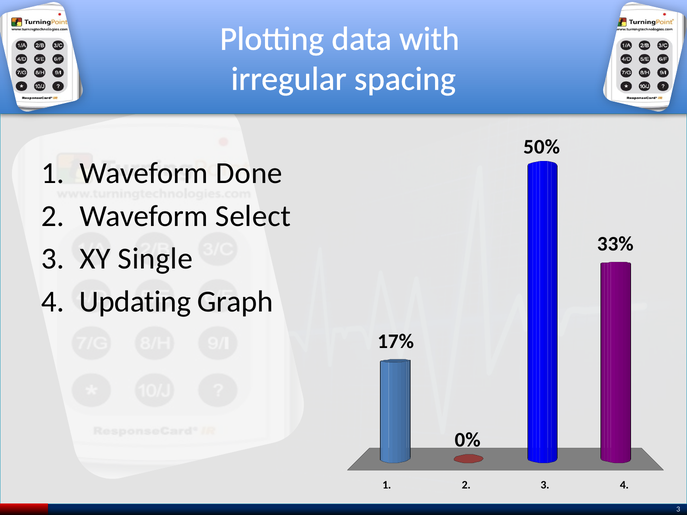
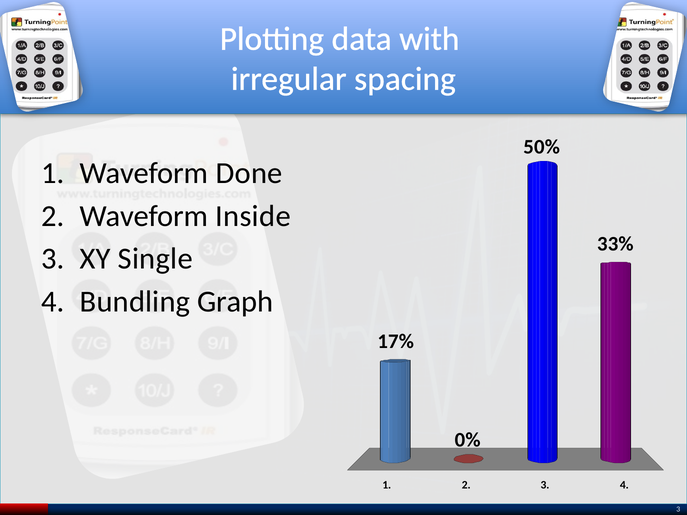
Select: Select -> Inside (253, 216)
Updating: Updating -> Bundling (135, 302)
